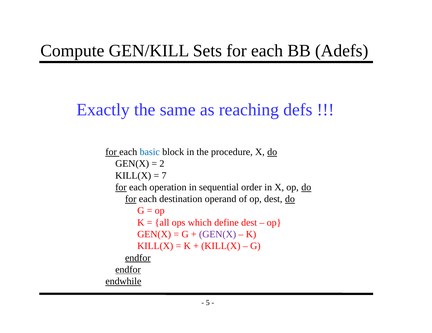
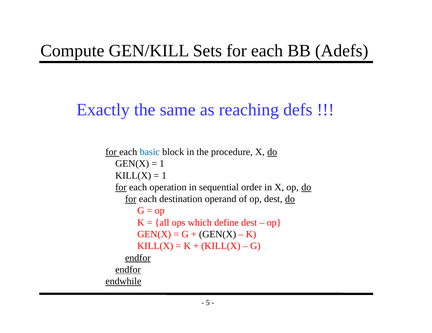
2: 2 -> 1 (162, 164)
7: 7 -> 1 (164, 176)
GEN(X colour: purple -> black (218, 235)
